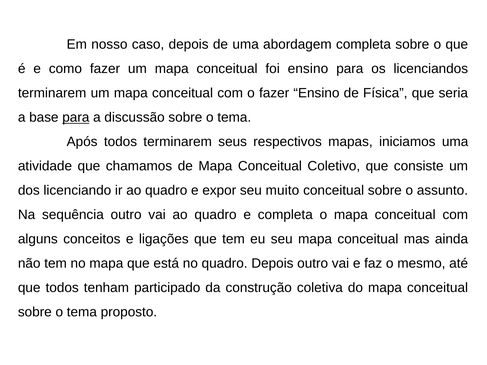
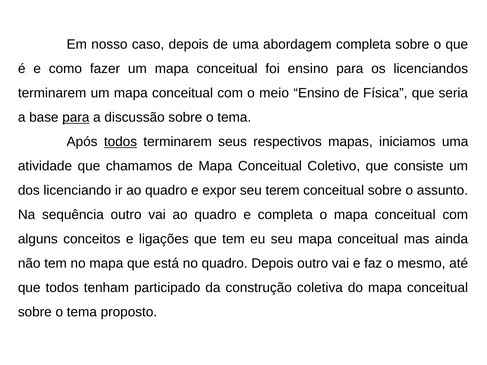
o fazer: fazer -> meio (274, 93)
todos underline: none -> present (120, 142)
muito: muito -> terem (283, 191)
